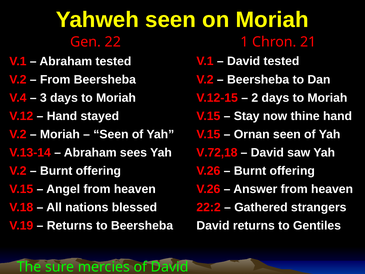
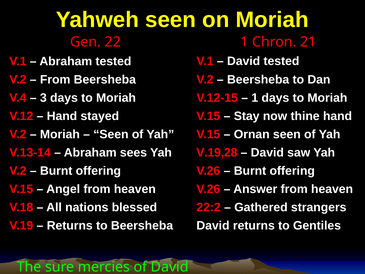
2: 2 -> 1 (255, 98)
V.72,18: V.72,18 -> V.19,28 (217, 152)
